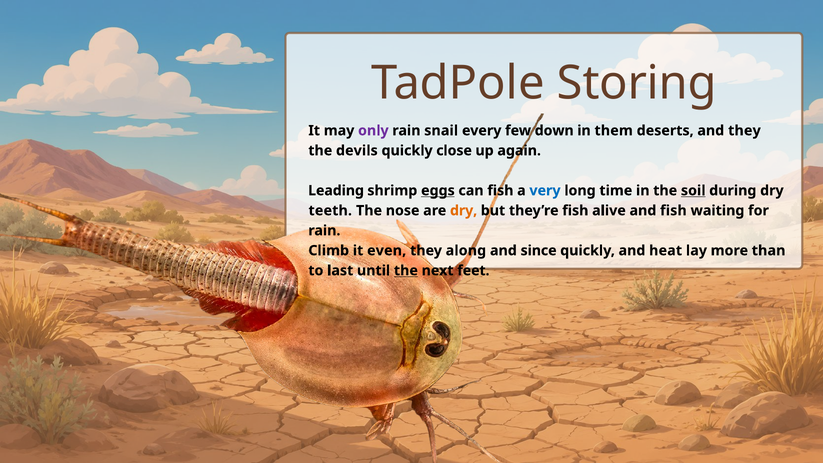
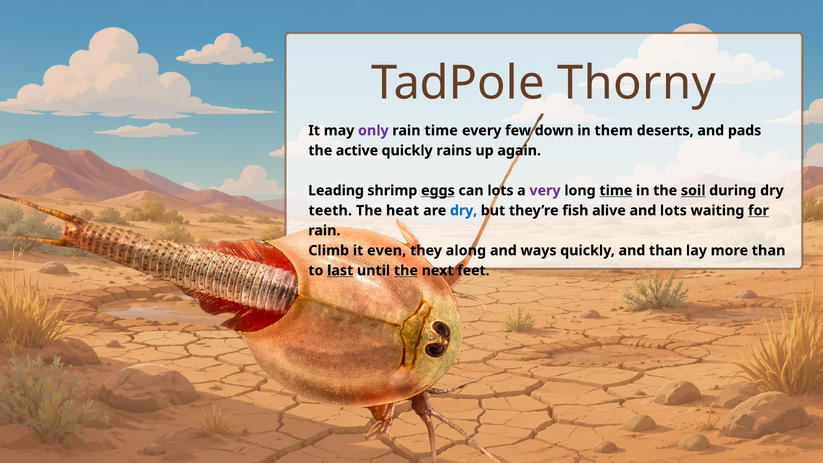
Storing: Storing -> Thorny (636, 83)
rain snail: snail -> time (441, 131)
and they: they -> pads (745, 131)
devils: devils -> active (357, 151)
close: close -> rains (454, 151)
can fish: fish -> lots (500, 191)
very colour: blue -> purple (545, 191)
time underline: none -> present (616, 191)
nose: nose -> heat (403, 211)
dry colour: orange -> blue (464, 211)
and fish: fish -> lots (673, 211)
for underline: none -> present (758, 211)
since: since -> ways (539, 251)
and heat: heat -> than (666, 251)
last underline: none -> present (340, 271)
